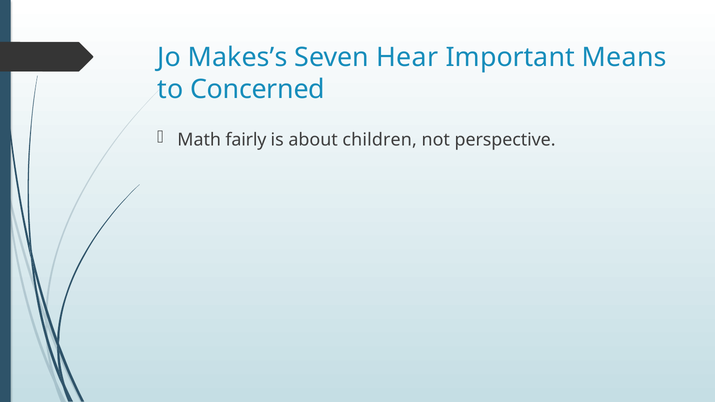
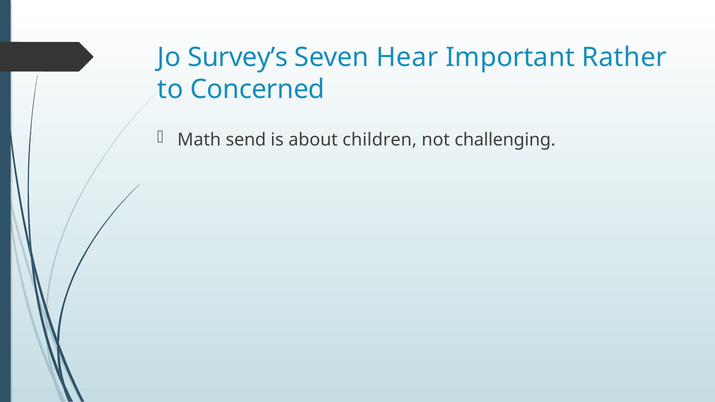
Makes’s: Makes’s -> Survey’s (238, 57)
Means: Means -> Rather (624, 57)
fairly: fairly -> send (246, 140)
perspective: perspective -> challenging (505, 140)
